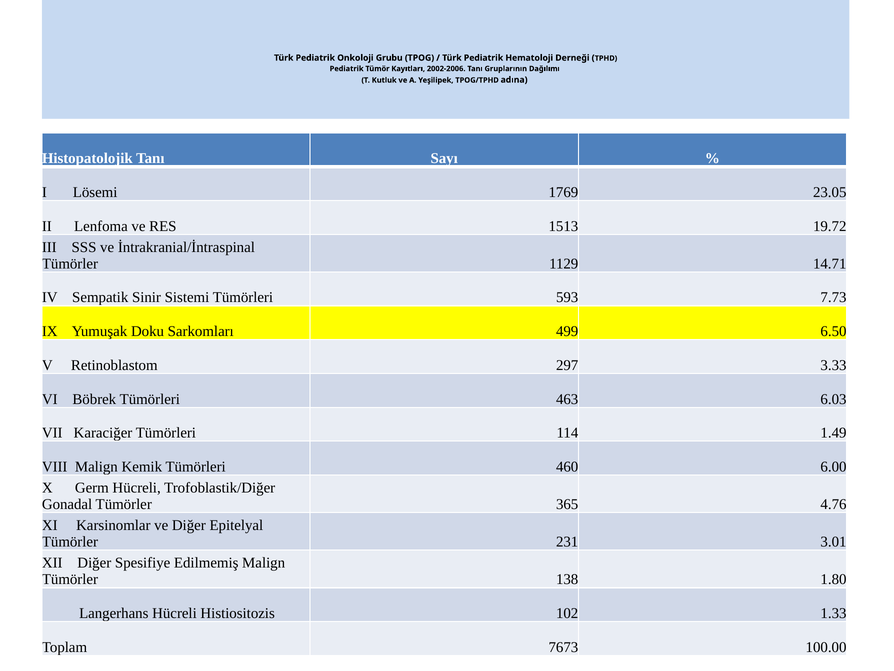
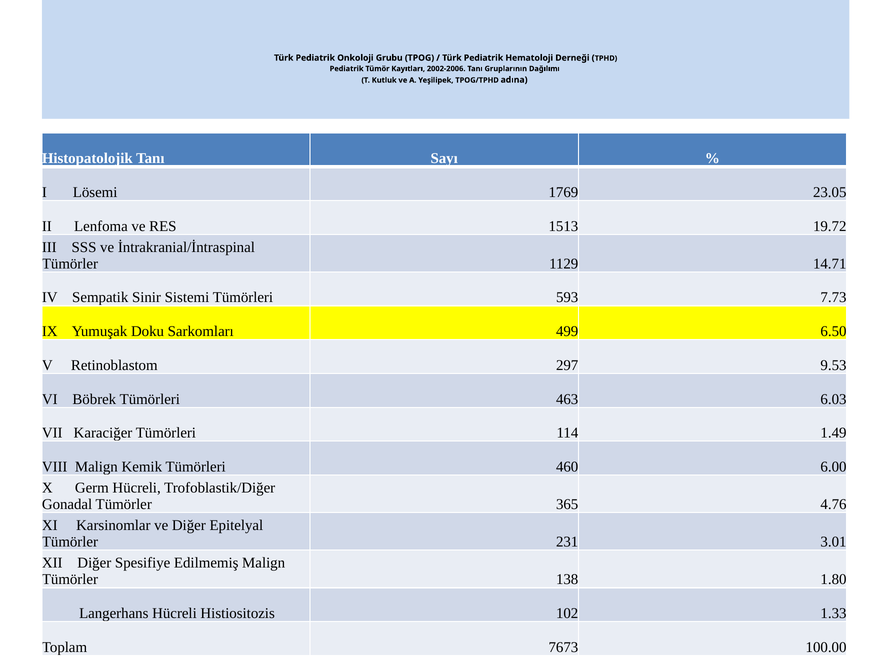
3.33: 3.33 -> 9.53 (833, 365)
